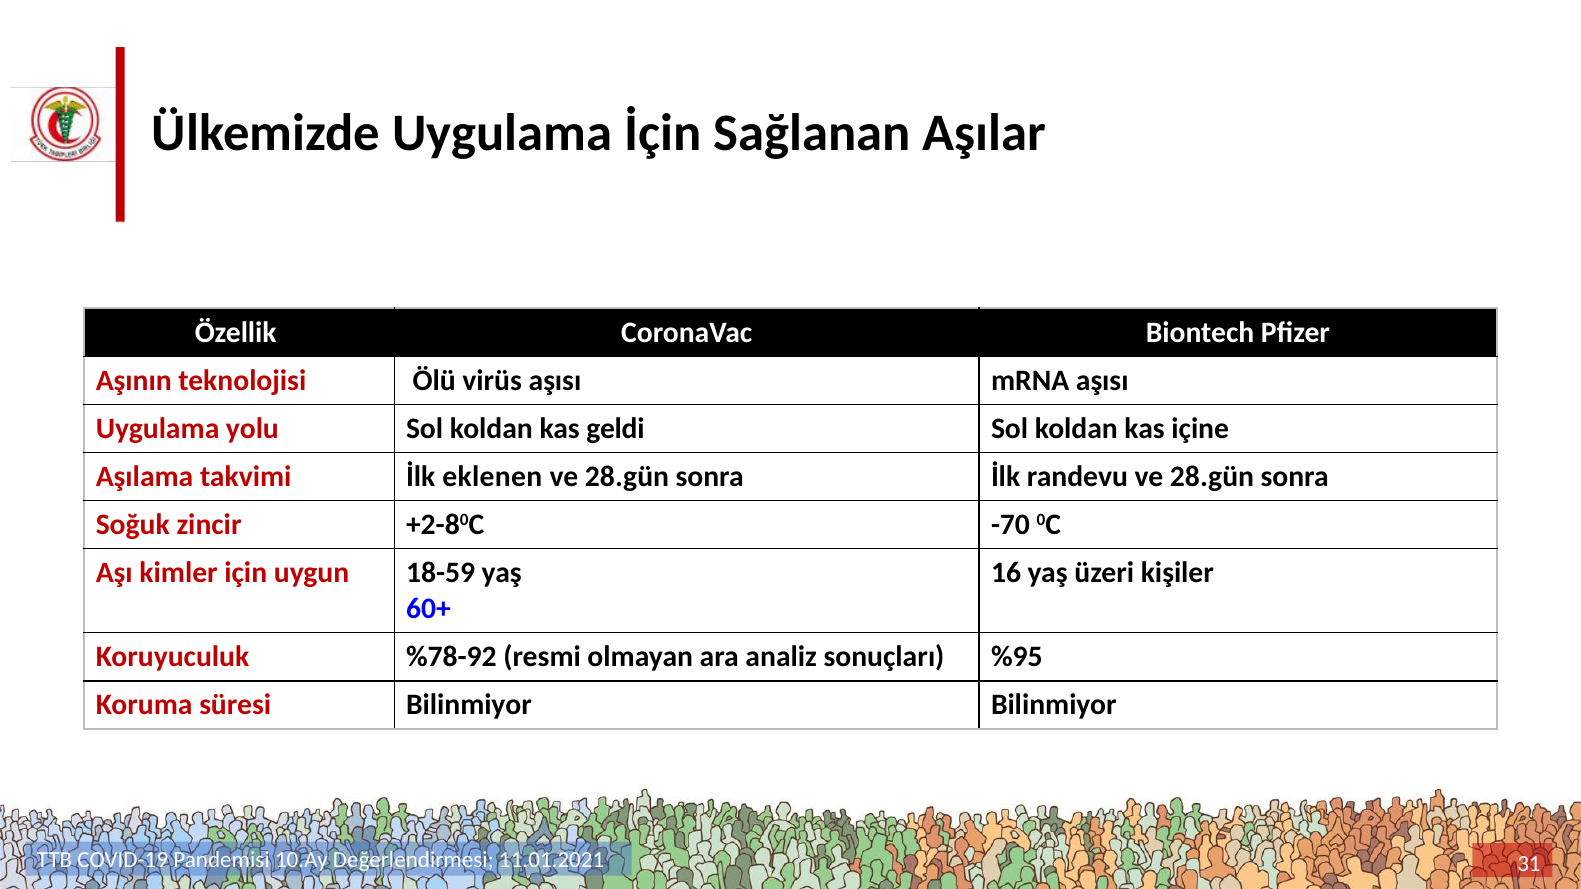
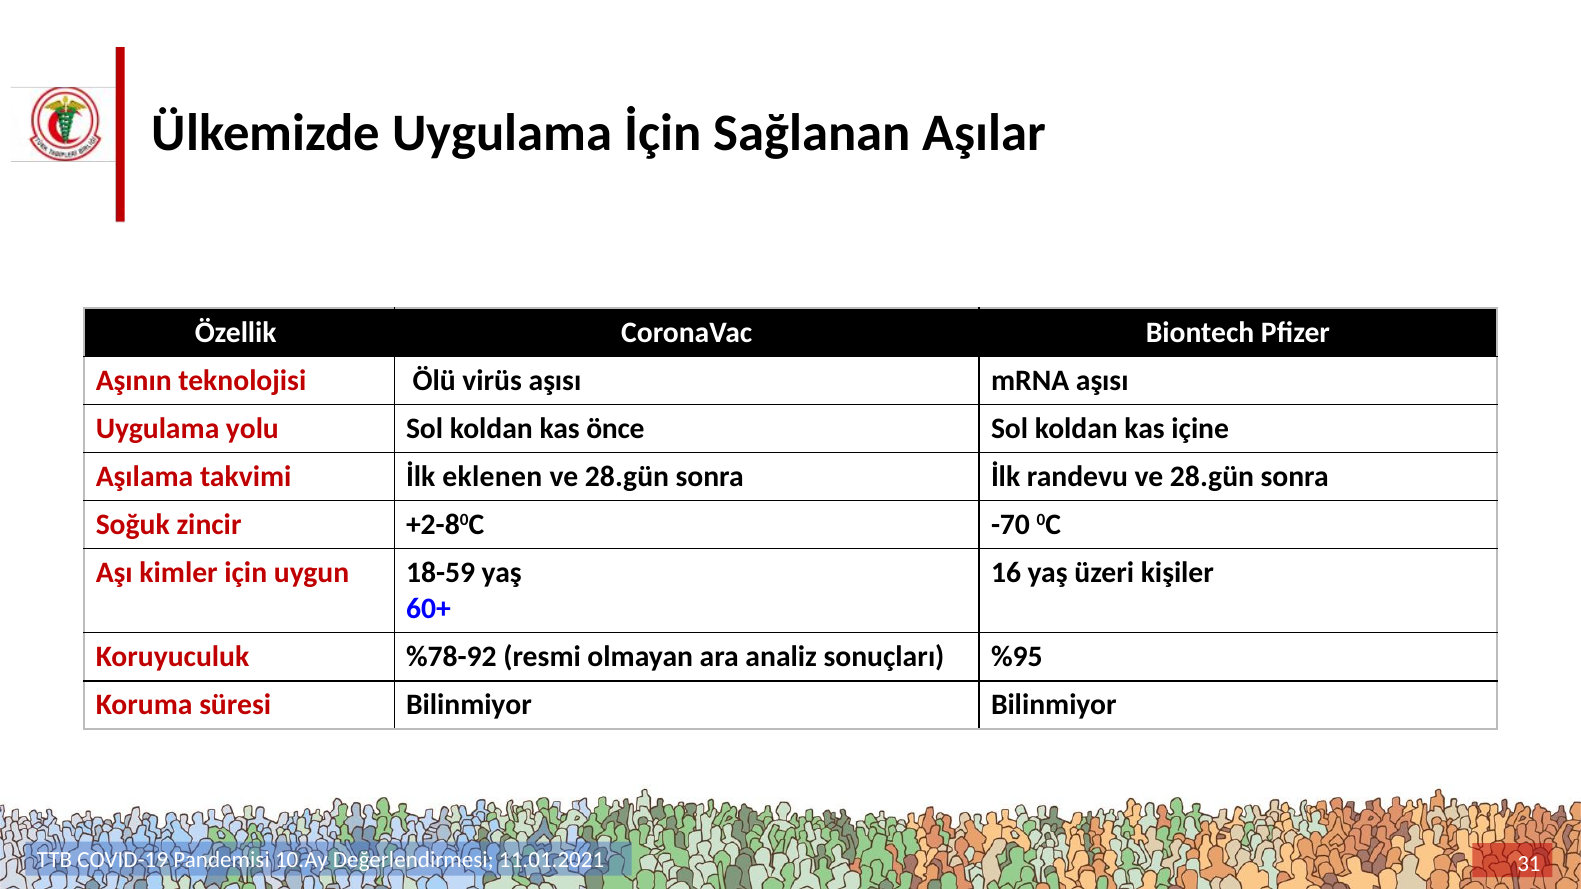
geldi: geldi -> önce (615, 429)
